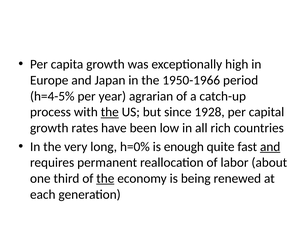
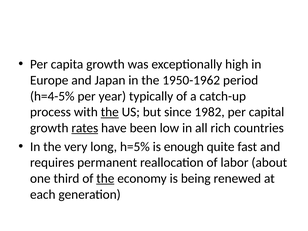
1950-1966: 1950-1966 -> 1950-1962 (191, 80)
agrarian: agrarian -> typically (151, 96)
1928: 1928 -> 1982 (210, 112)
rates underline: none -> present (85, 128)
h=0%: h=0% -> h=5% (135, 147)
and underline: present -> none (270, 147)
